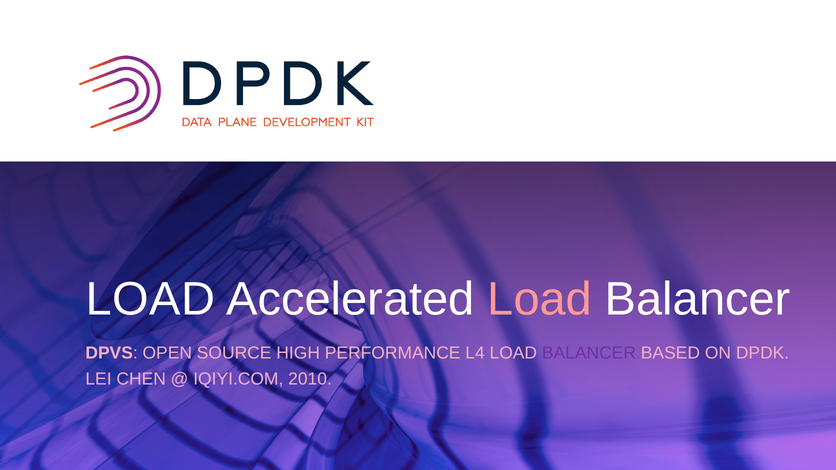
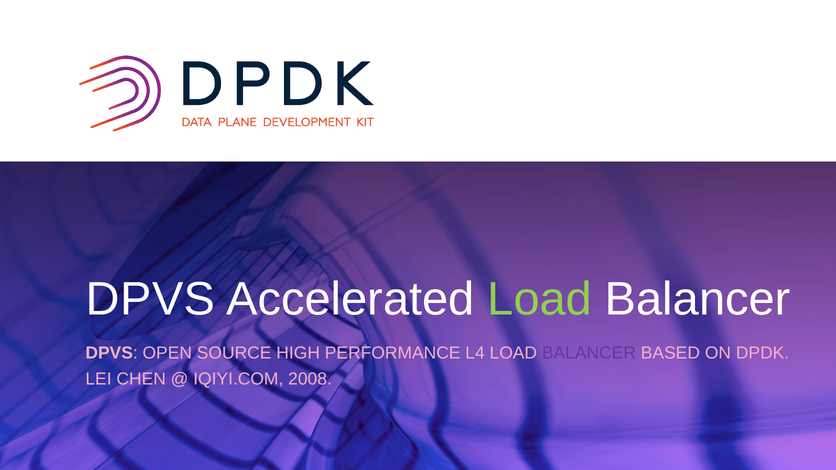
LOAD: LOAD -> DPVS (150, 299)
Load colour: pink -> light green (540, 299)
2010: 2010 -> 2008 (310, 379)
